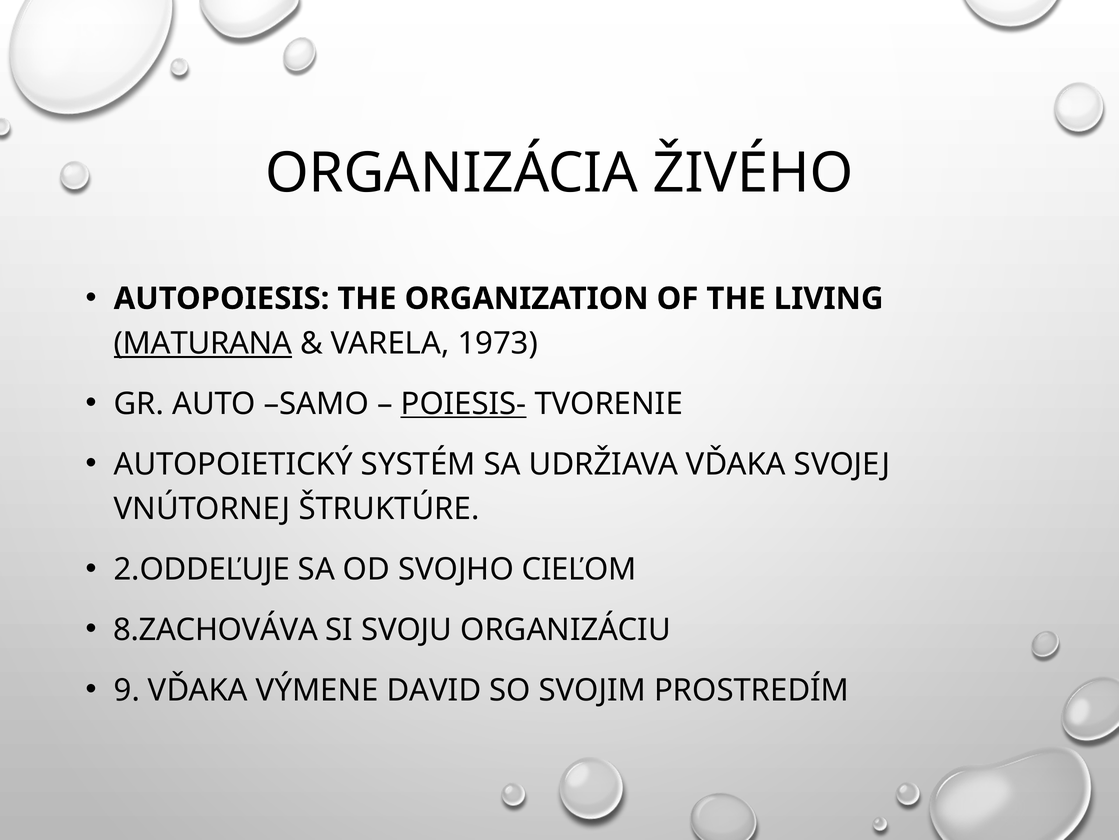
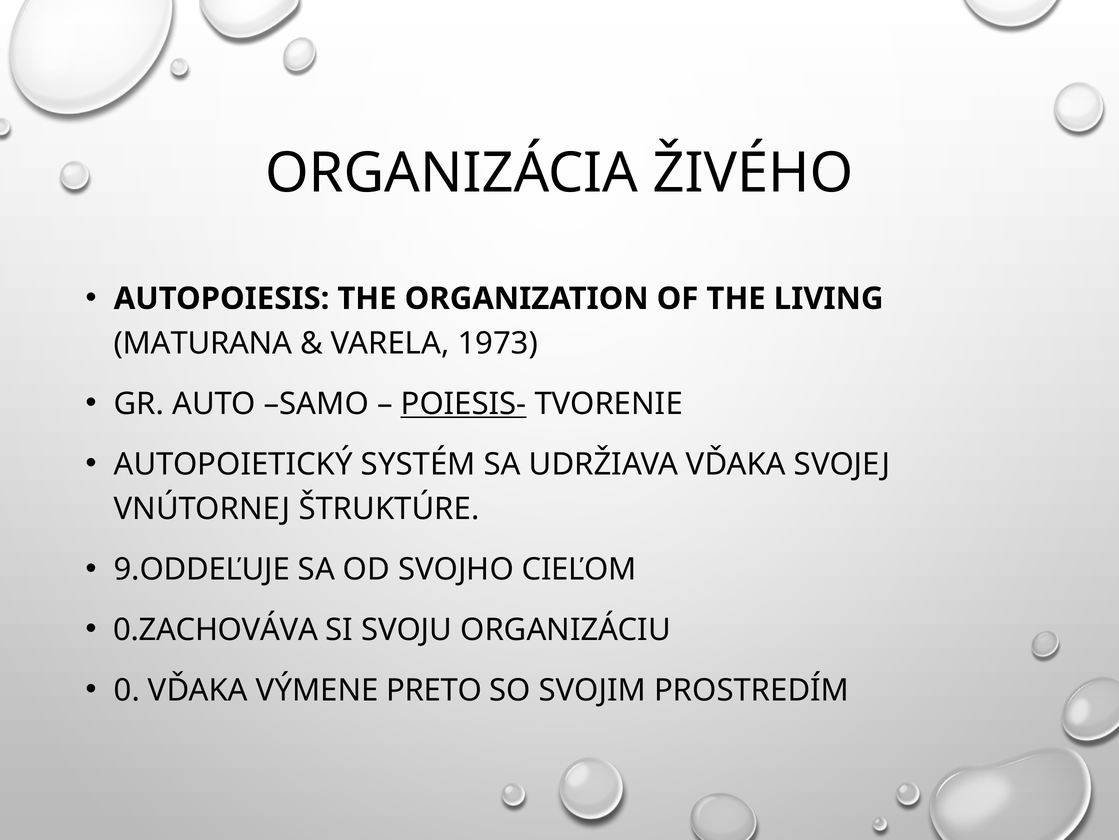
MATURANA underline: present -> none (203, 343)
2.ODDEĽUJE: 2.ODDEĽUJE -> 9.ODDEĽUJE (202, 569)
8.ZACHOVÁVA: 8.ZACHOVÁVA -> 0.ZACHOVÁVA (216, 629)
9: 9 -> 0 (127, 690)
DAVID: DAVID -> PRETO (434, 690)
